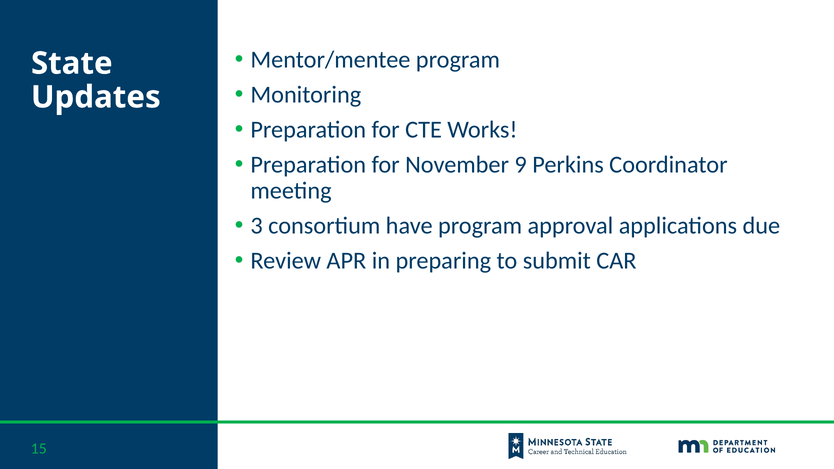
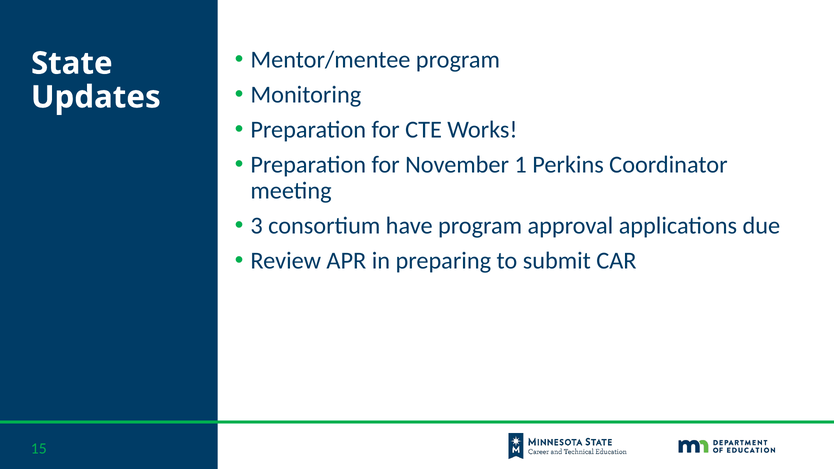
9: 9 -> 1 (521, 165)
